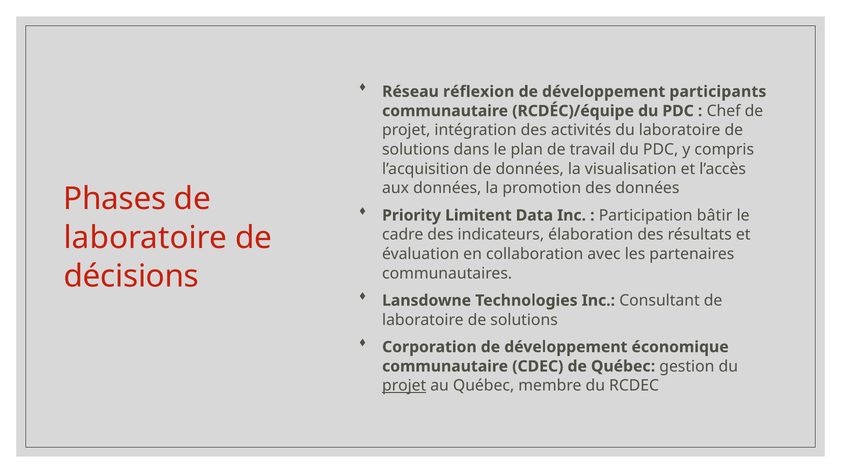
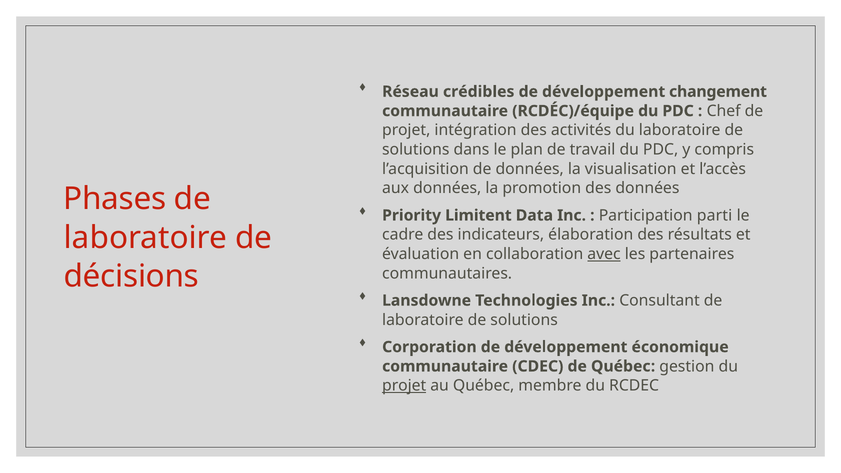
réflexion: réflexion -> crédibles (479, 92)
participants: participants -> changement (718, 92)
bâtir: bâtir -> parti (715, 215)
avec underline: none -> present (604, 254)
